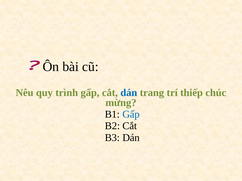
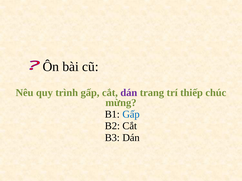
dán colour: blue -> purple (129, 93)
